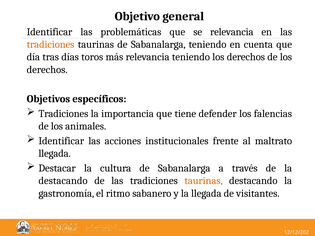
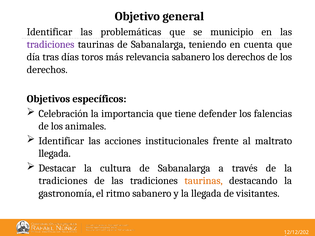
se relevancia: relevancia -> municipio (232, 32)
tradiciones colour: orange -> purple (51, 44)
relevancia teniendo: teniendo -> sabanero (191, 57)
Tradiciones: Tradiciones -> Celebración (63, 114)
destacando: destacando -> tradiciones (63, 181)
